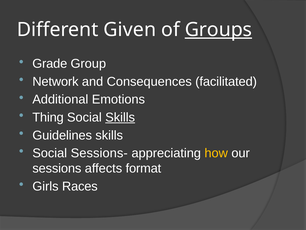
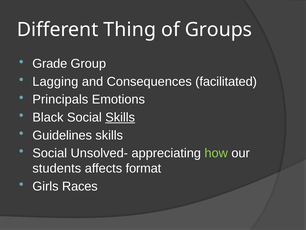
Given: Given -> Thing (130, 30)
Groups underline: present -> none (218, 30)
Network: Network -> Lagging (55, 81)
Additional: Additional -> Principals (60, 99)
Thing: Thing -> Black (48, 117)
Sessions-: Sessions- -> Unsolved- (99, 153)
how colour: yellow -> light green (216, 153)
sessions: sessions -> students (57, 168)
